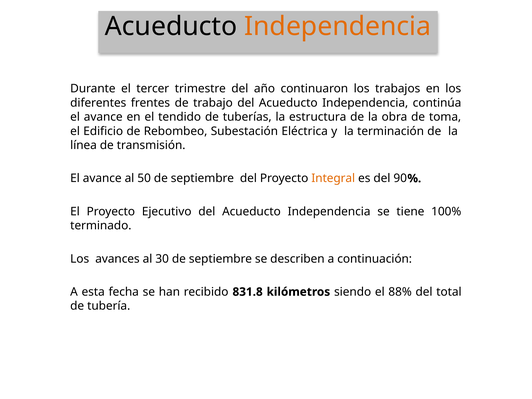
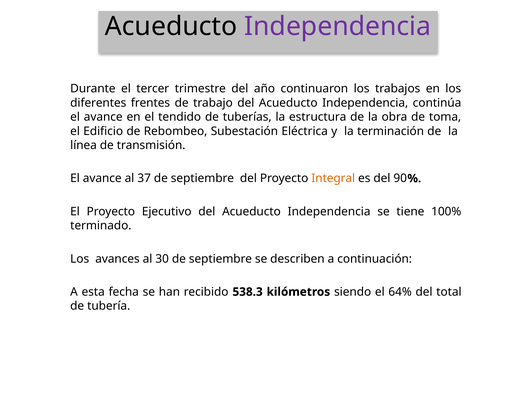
Independencia colour: orange -> purple (338, 26)
50: 50 -> 37 (144, 178)
831.8: 831.8 -> 538.3 (248, 292)
88%: 88% -> 64% (400, 292)
